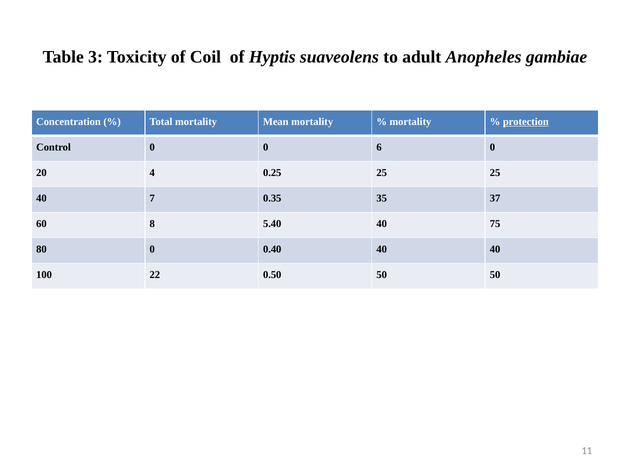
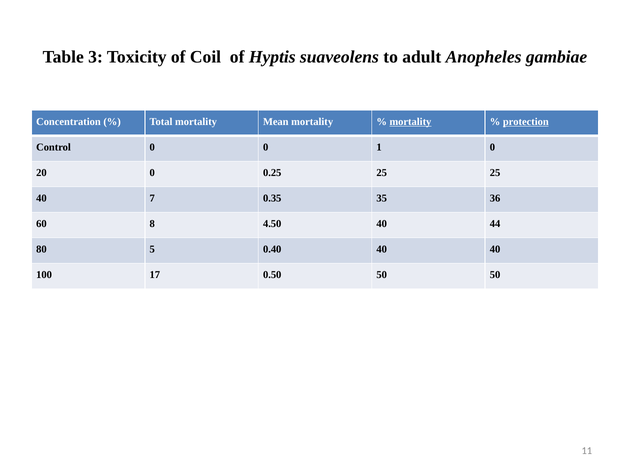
mortality underline: none -> present (410, 122)
6: 6 -> 1 (379, 148)
20 4: 4 -> 0 (152, 173)
37: 37 -> 36 (495, 199)
5.40: 5.40 -> 4.50 (272, 224)
75: 75 -> 44 (495, 224)
80 0: 0 -> 5 (152, 250)
22: 22 -> 17 (155, 275)
